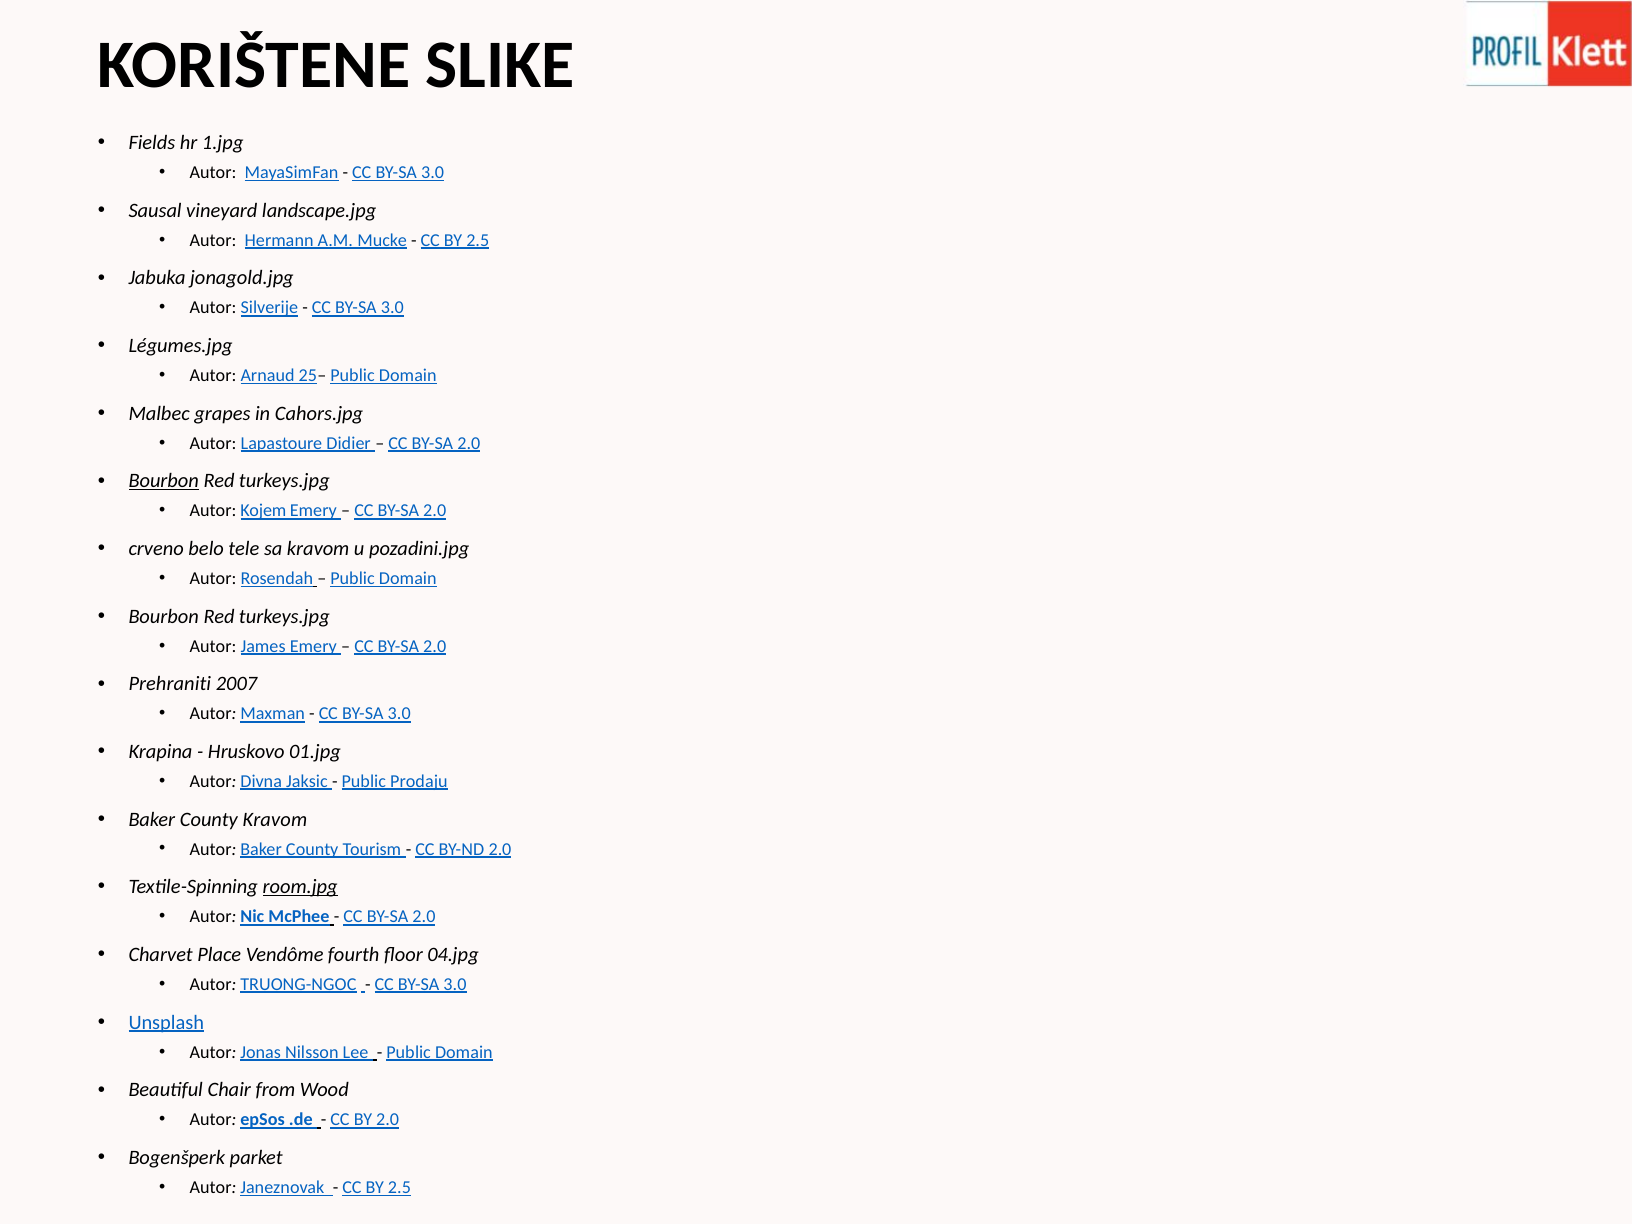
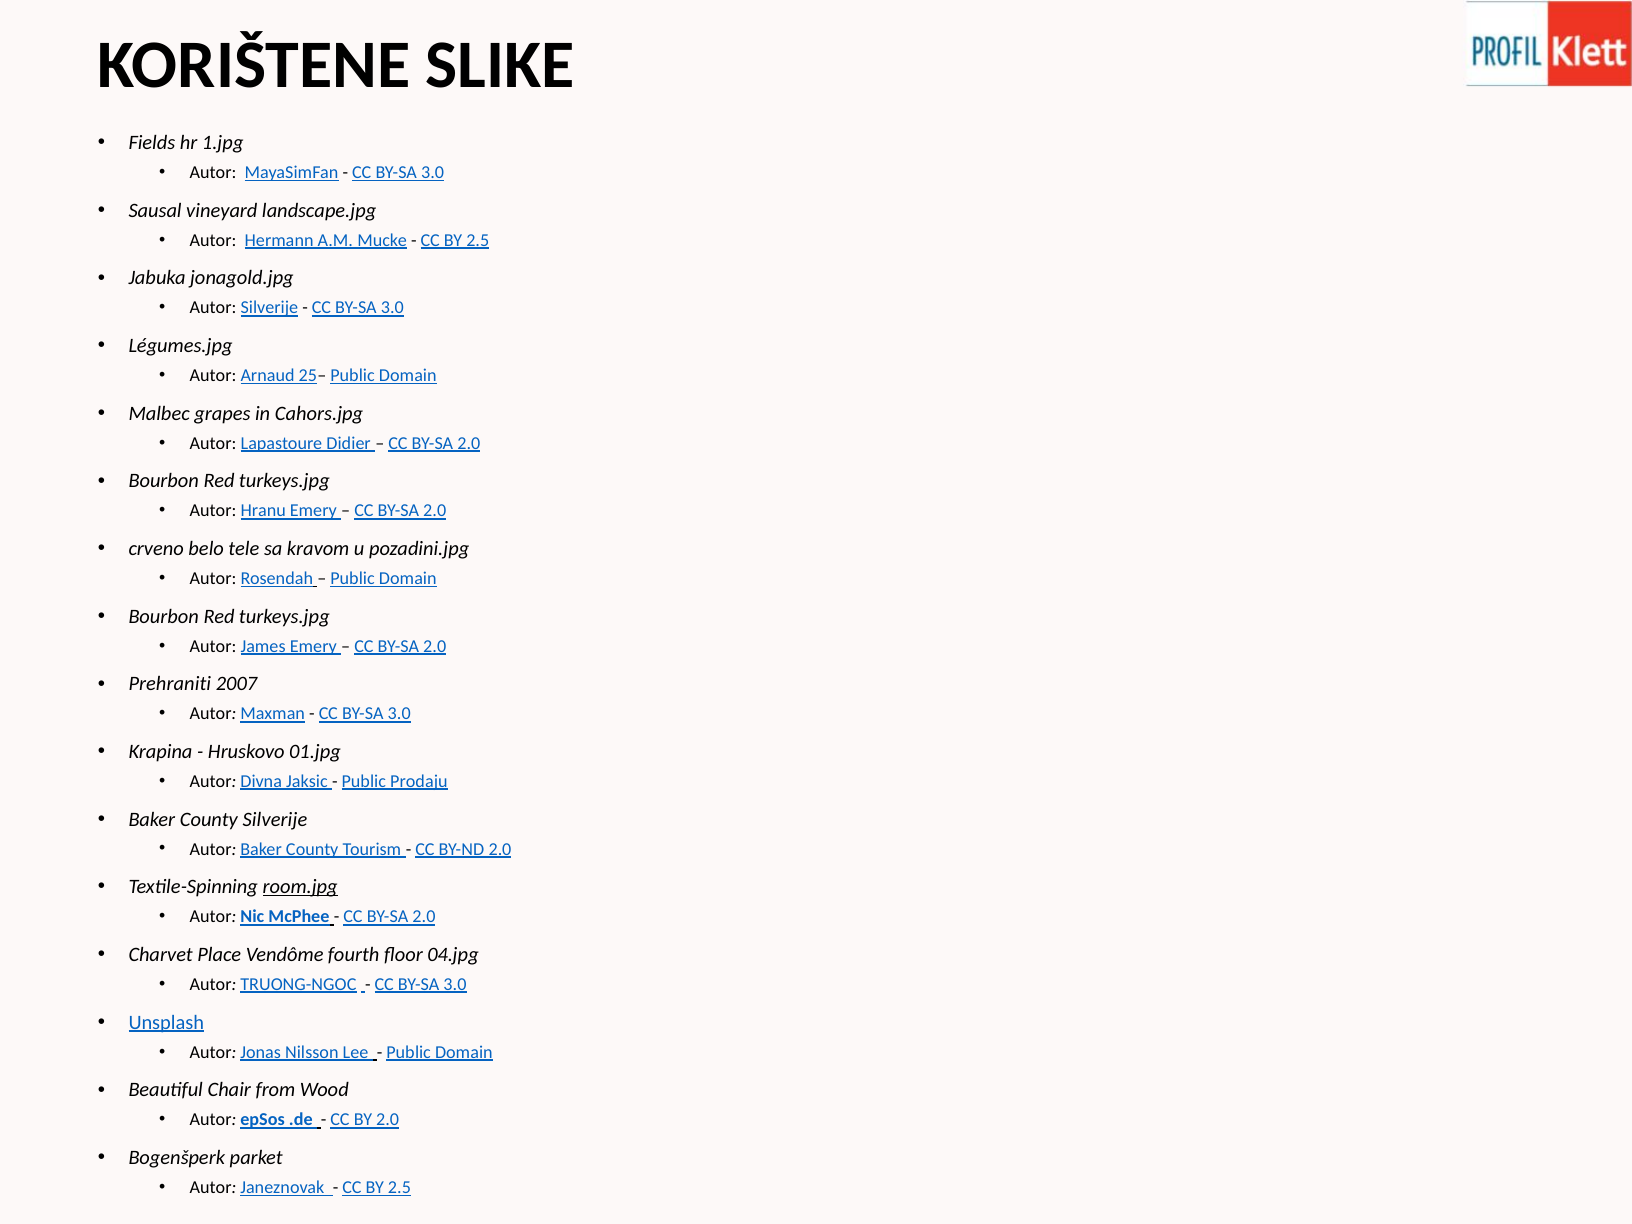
Bourbon underline: present -> none (164, 481)
Kojem: Kojem -> Hranu (263, 511)
County Kravom: Kravom -> Silverije (275, 819)
